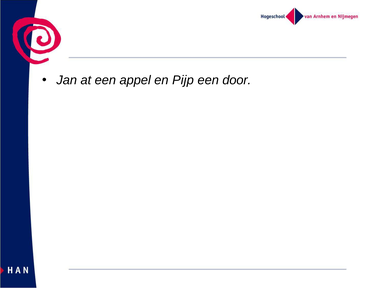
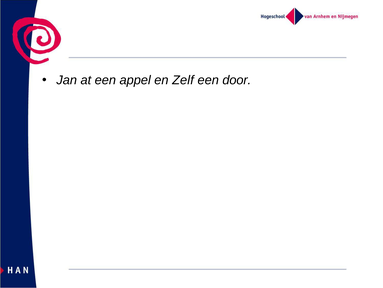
Pijp: Pijp -> Zelf (183, 80)
